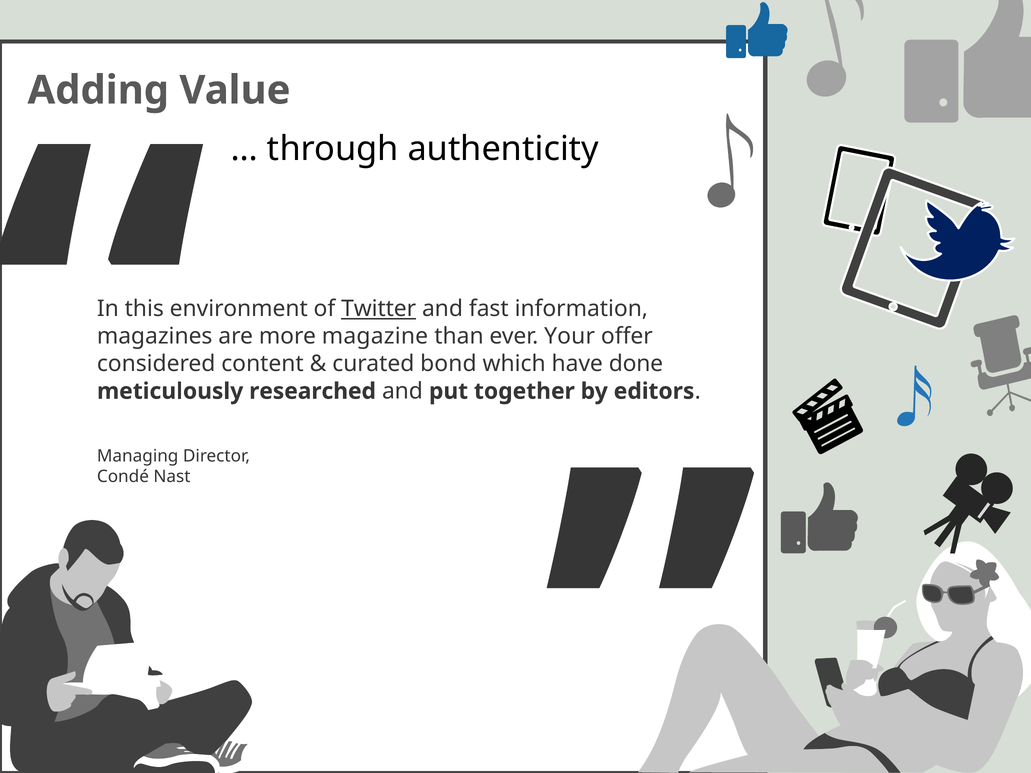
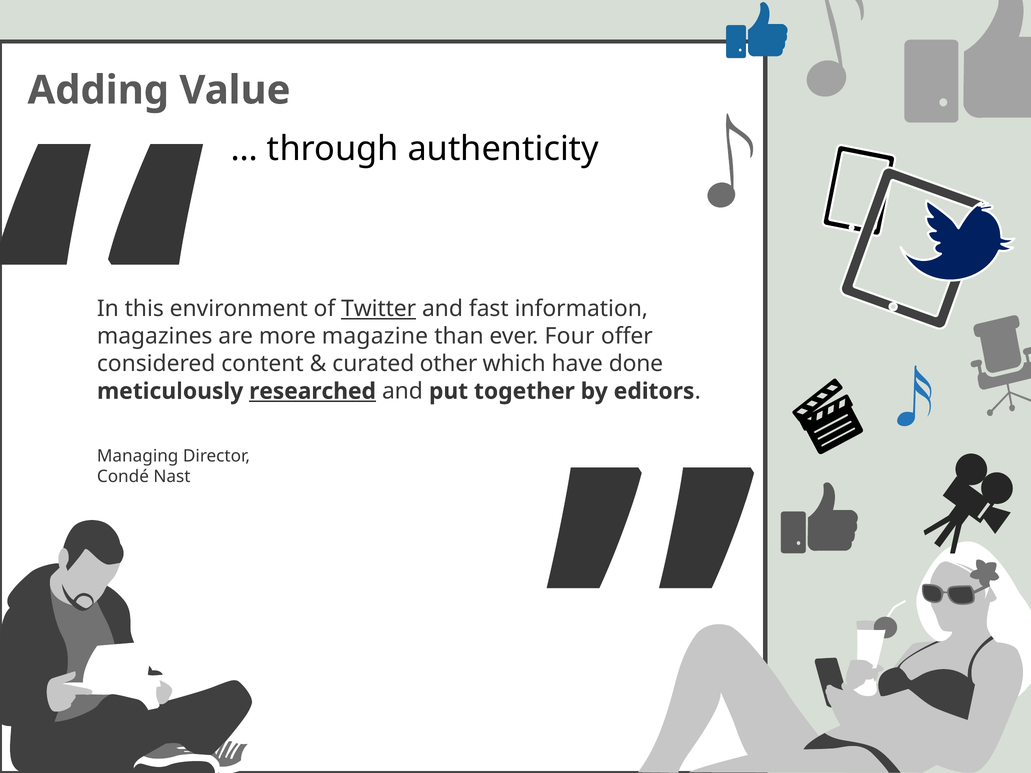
Your: Your -> Four (570, 336)
bond: bond -> other (449, 364)
researched underline: none -> present (313, 391)
